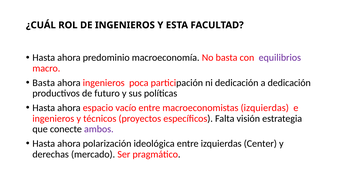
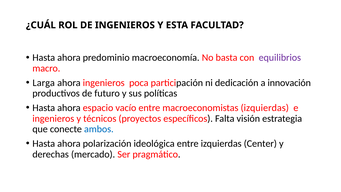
Basta: Basta -> Larga (44, 83)
a dedicación: dedicación -> innovación (289, 83)
ambos colour: purple -> blue (99, 129)
